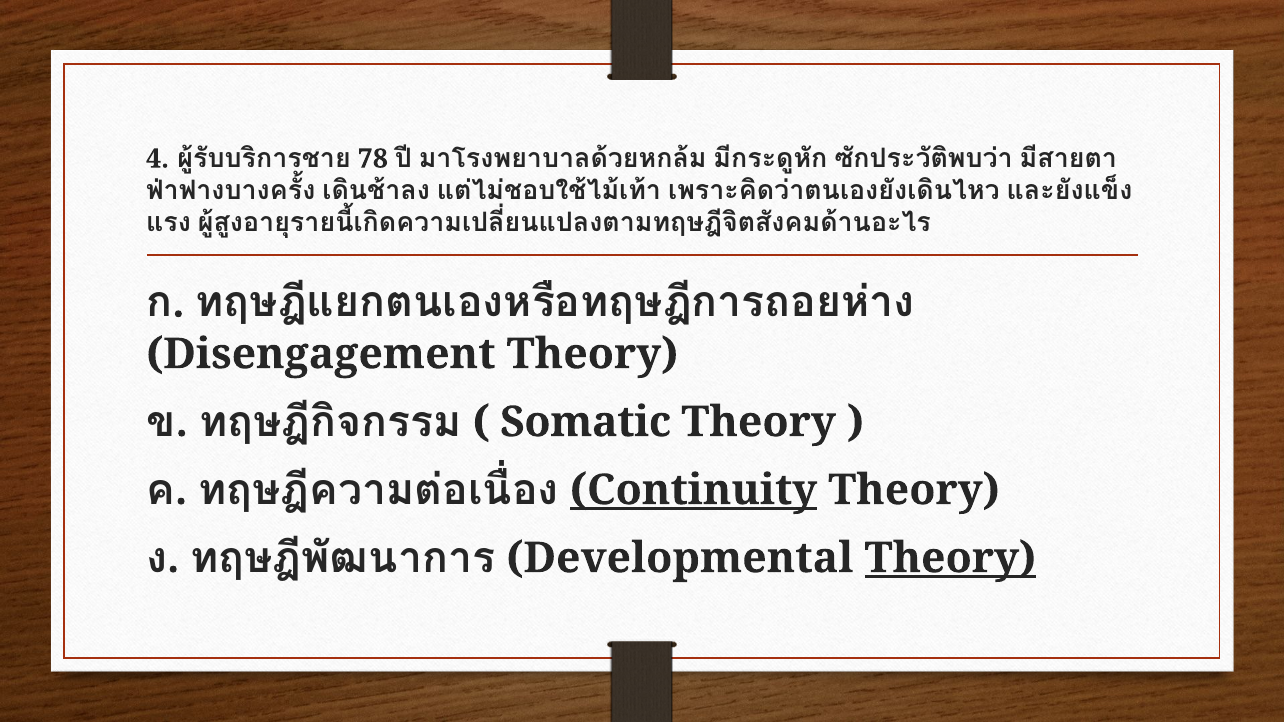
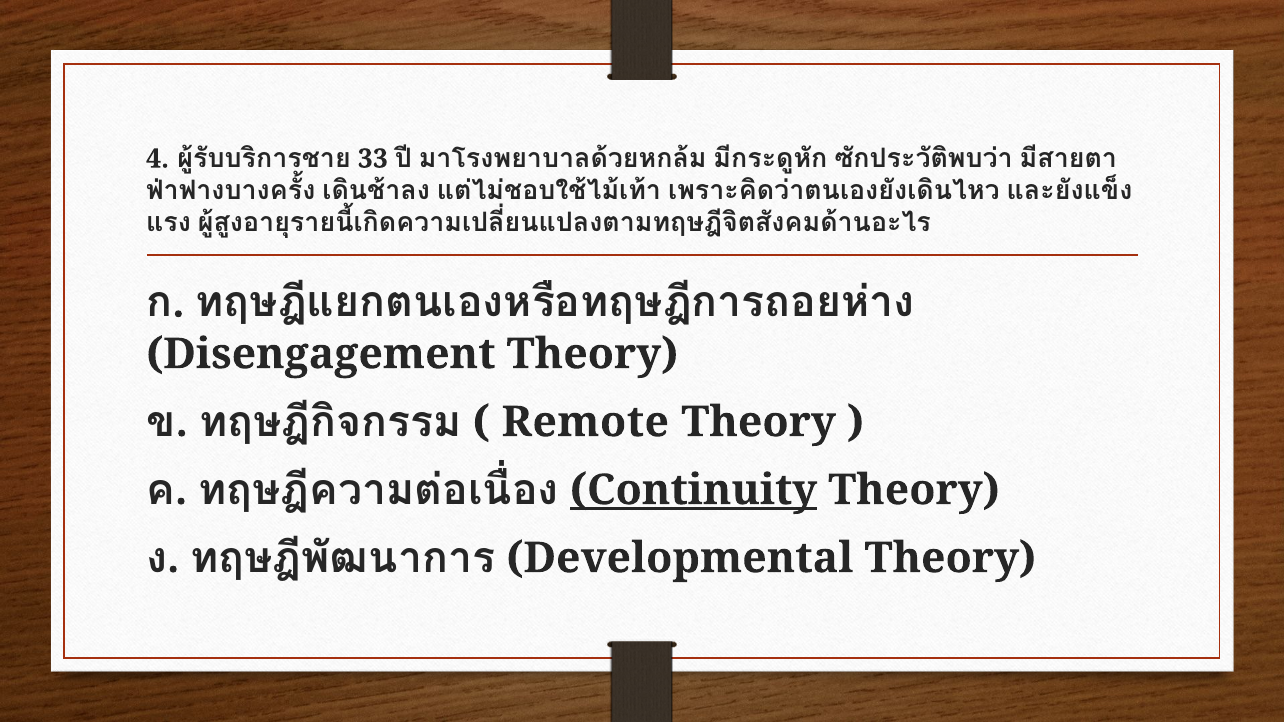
78: 78 -> 33 (373, 159)
Somatic: Somatic -> Remote (585, 422)
Theory underline: present -> none (950, 558)
